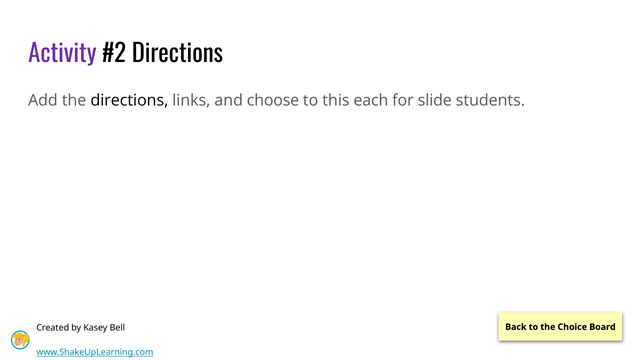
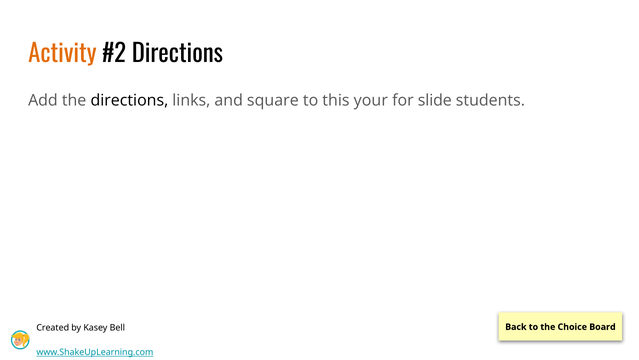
Activity colour: purple -> orange (62, 54)
choose: choose -> square (273, 100)
each: each -> your (371, 100)
